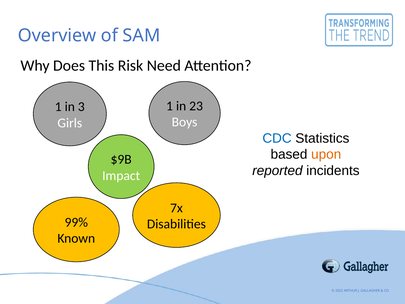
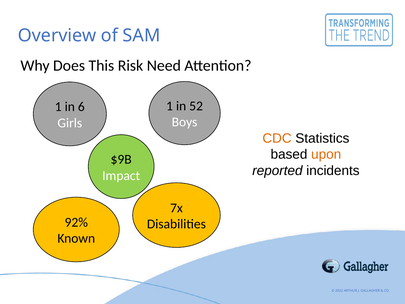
23: 23 -> 52 (196, 106)
3: 3 -> 6 (81, 107)
CDC colour: blue -> orange (277, 138)
99%: 99% -> 92% (76, 222)
